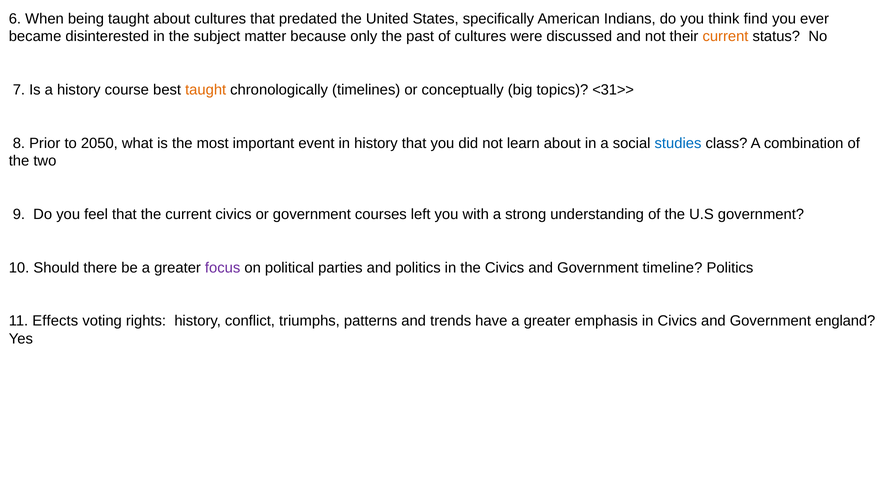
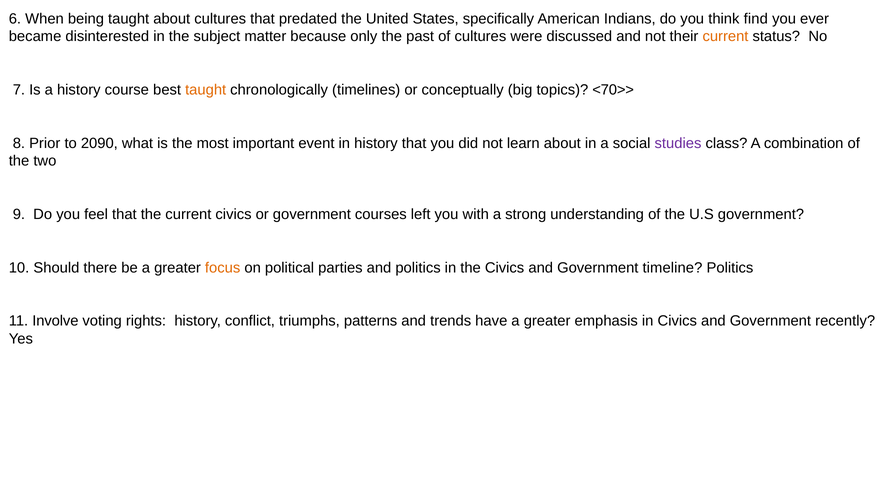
<31>>: <31>> -> <70>> (613, 90)
2050: 2050 -> 2090 (99, 143)
studies colour: blue -> purple (678, 143)
focus colour: purple -> orange (223, 267)
Effects: Effects -> Involve (55, 321)
england: england -> recently (845, 321)
